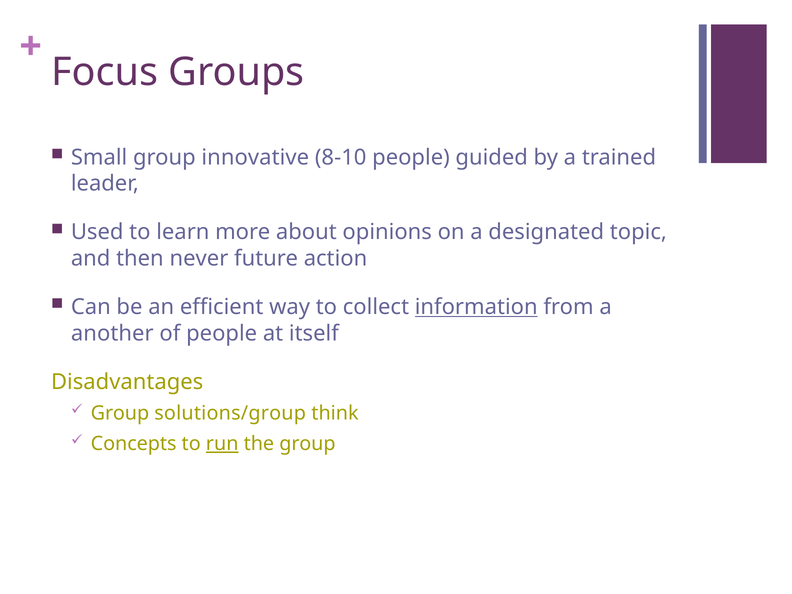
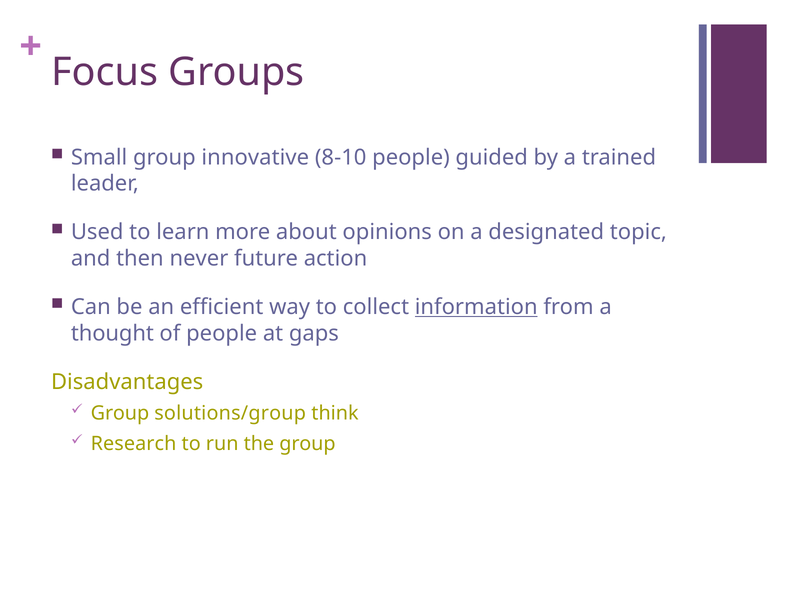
another: another -> thought (112, 333)
itself: itself -> gaps (314, 333)
Concepts: Concepts -> Research (134, 444)
run underline: present -> none (222, 444)
